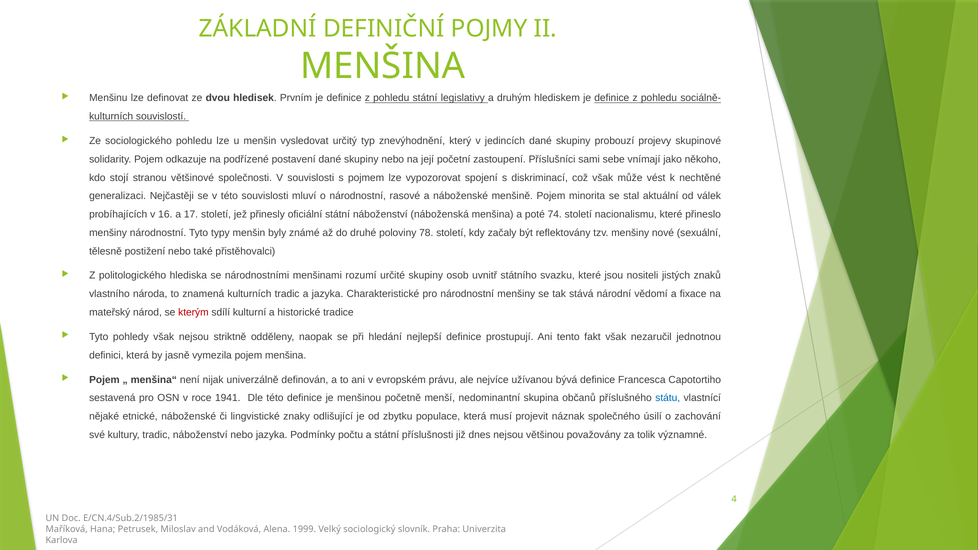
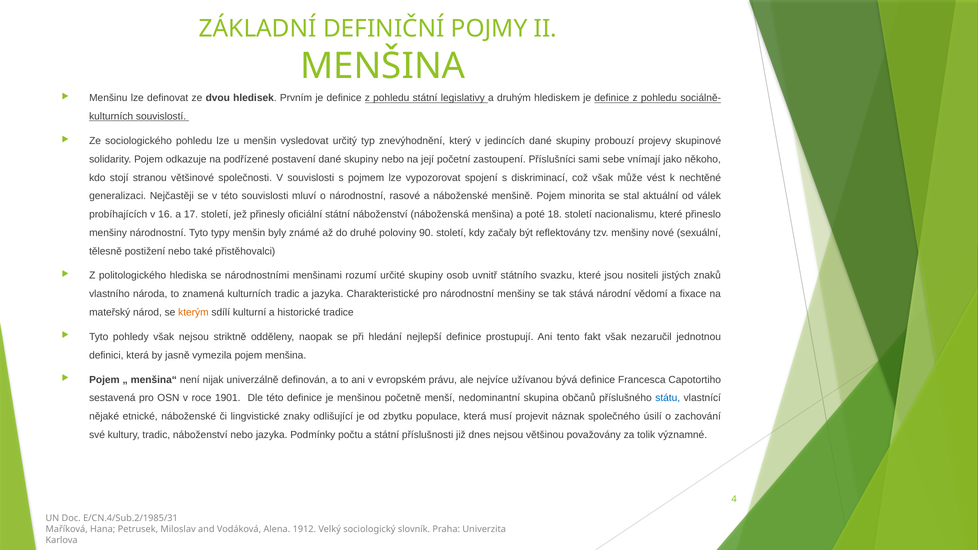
74: 74 -> 18 (555, 214)
78: 78 -> 90 (426, 233)
kterým colour: red -> orange (193, 312)
1941: 1941 -> 1901 (228, 398)
1999: 1999 -> 1912 (304, 529)
